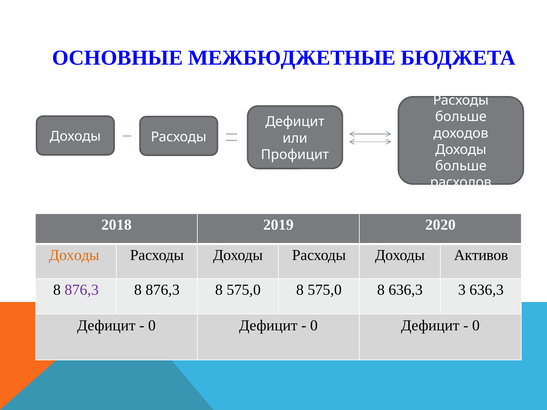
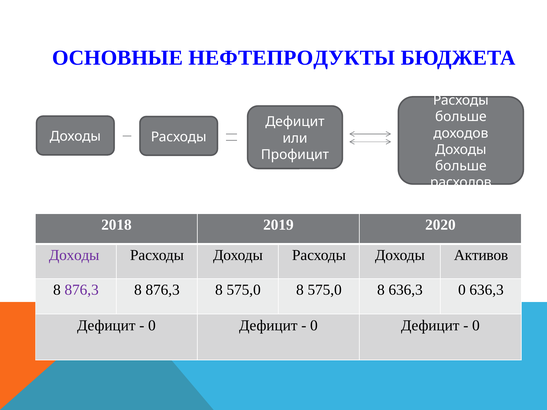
МЕЖБЮДЖЕТНЫЕ: МЕЖБЮДЖЕТНЫЕ -> НЕФТЕПРОДУКТЫ (292, 58)
Доходы colour: orange -> purple (74, 255)
636,3 3: 3 -> 0 (462, 290)
